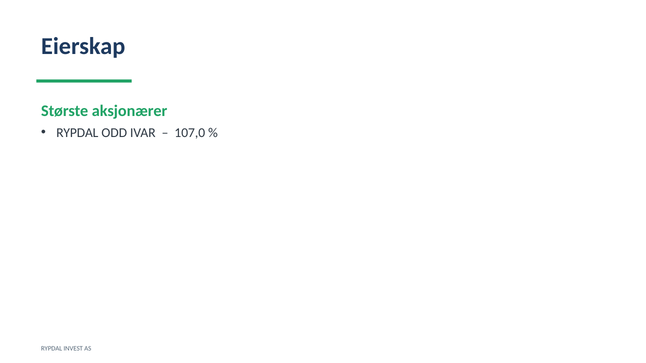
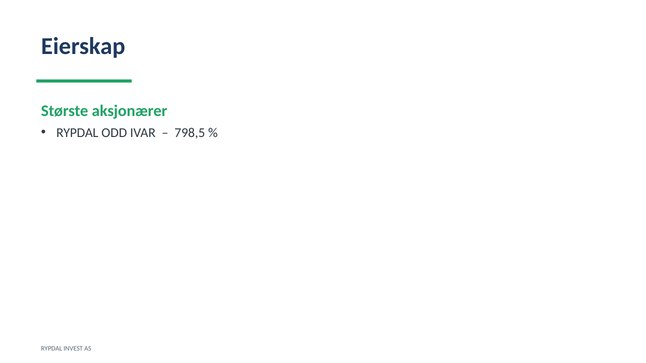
107,0: 107,0 -> 798,5 (190, 133)
